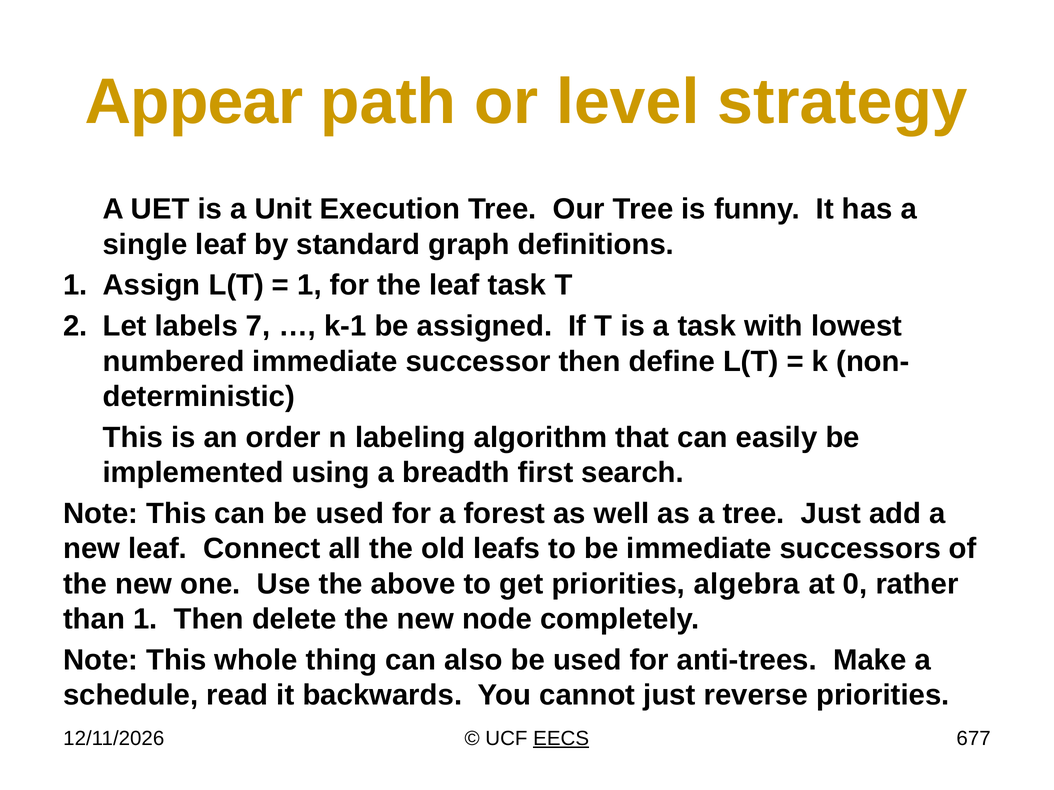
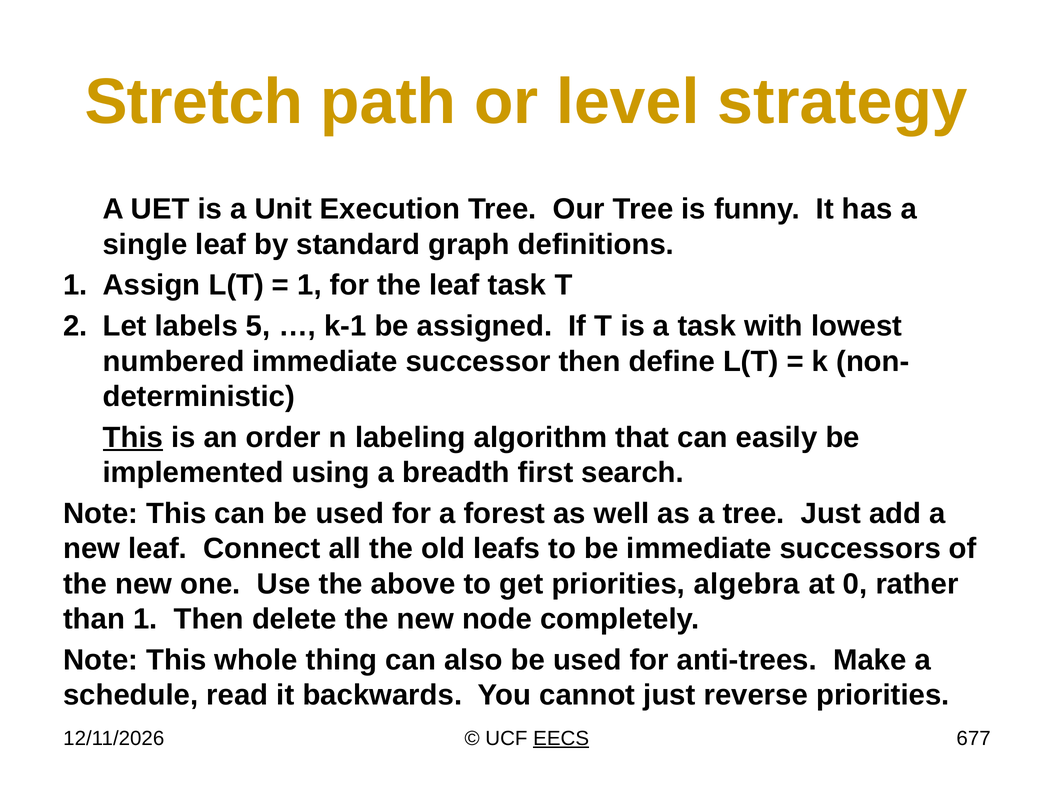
Appear: Appear -> Stretch (194, 102)
7: 7 -> 5 (258, 326)
This underline: none -> present (133, 438)
